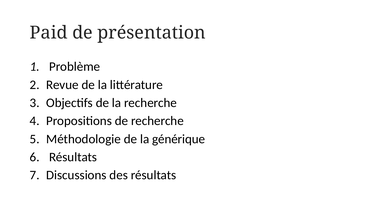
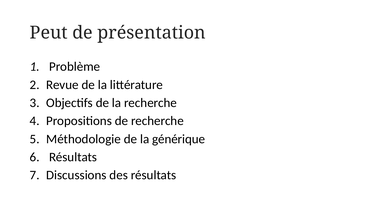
Paid: Paid -> Peut (49, 33)
